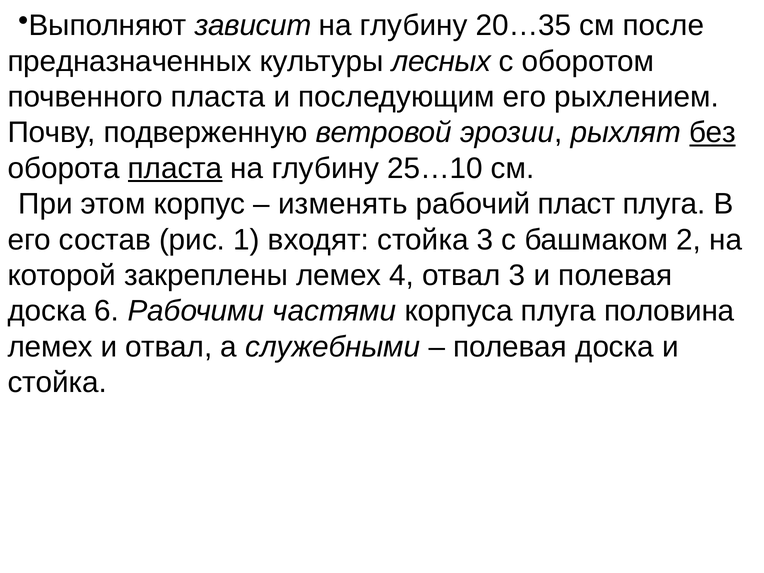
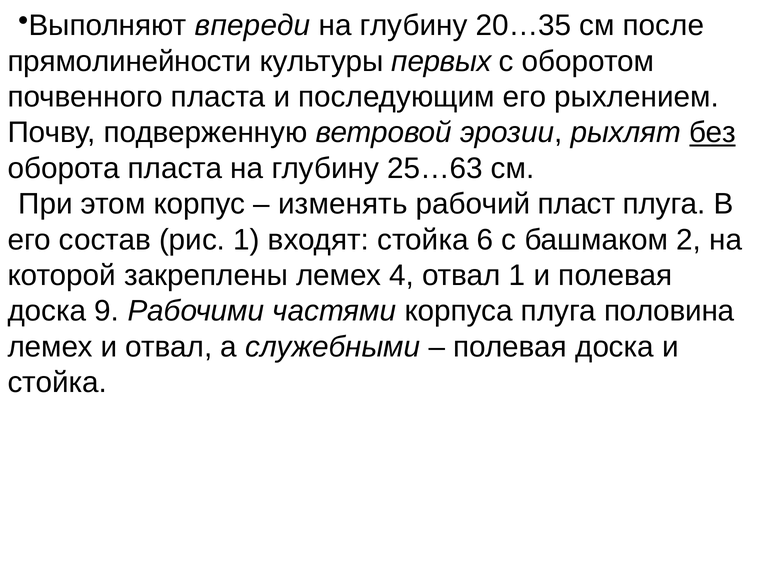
зависит: зависит -> впереди (253, 26)
предназначенных: предназначенных -> прямолинейности (130, 61)
лесных: лесных -> первых (442, 61)
пласта underline: present -> none (175, 168)
25…10: 25…10 -> 25…63 (435, 168)
стойка 3: 3 -> 6 (485, 240)
отвал 3: 3 -> 1 (517, 275)
6: 6 -> 9 (107, 311)
